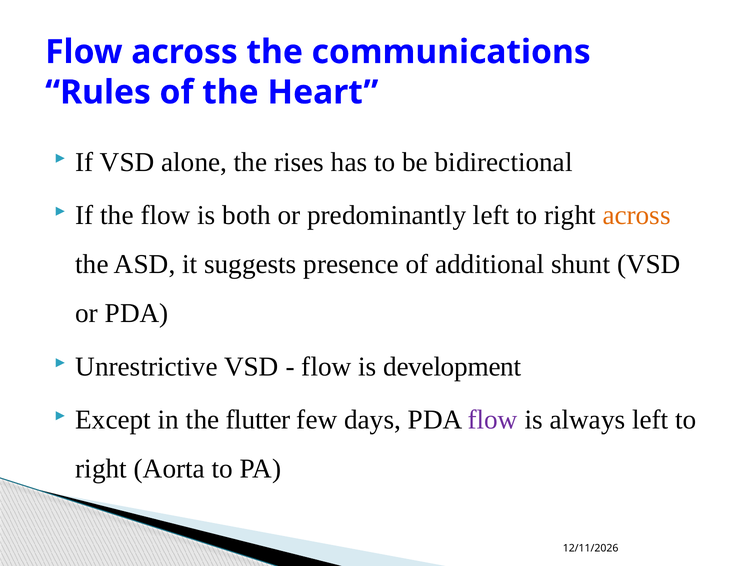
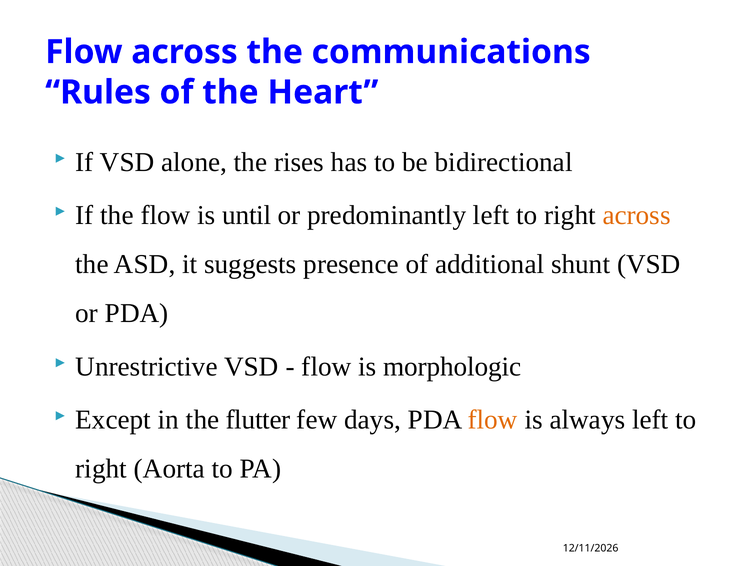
both: both -> until (247, 215)
development: development -> morphologic (452, 367)
flow colour: purple -> orange (493, 420)
